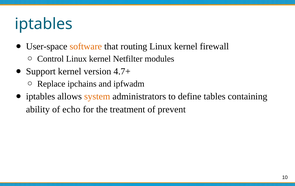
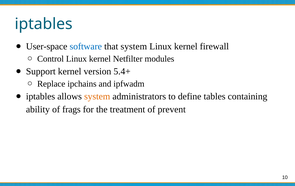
software colour: orange -> blue (86, 46)
that routing: routing -> system (134, 46)
4.7+: 4.7+ -> 5.4+ (122, 71)
echo: echo -> frags (71, 109)
